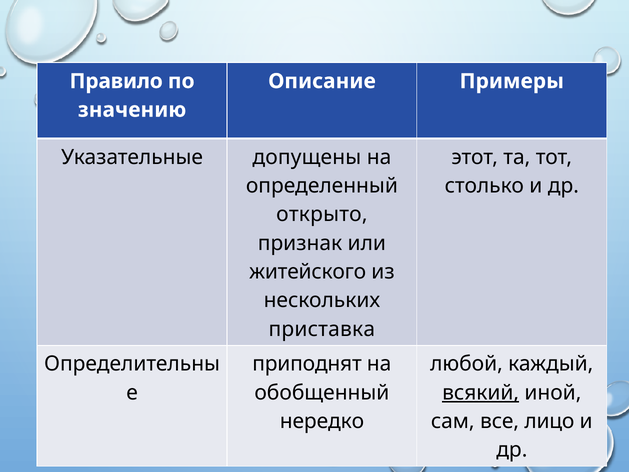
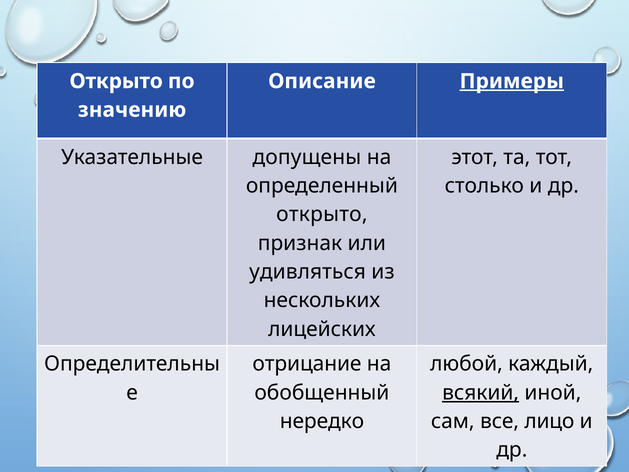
Правило: Правило -> Открыто (116, 81)
Примеры underline: none -> present (512, 81)
житейского: житейского -> удивляться (308, 272)
приставка: приставка -> лицейских (322, 329)
приподнят: приподнят -> отрицание (307, 364)
